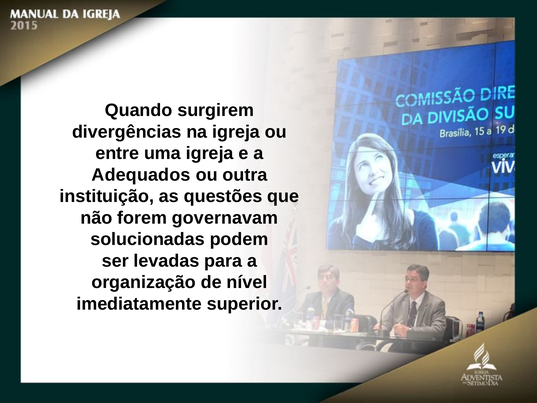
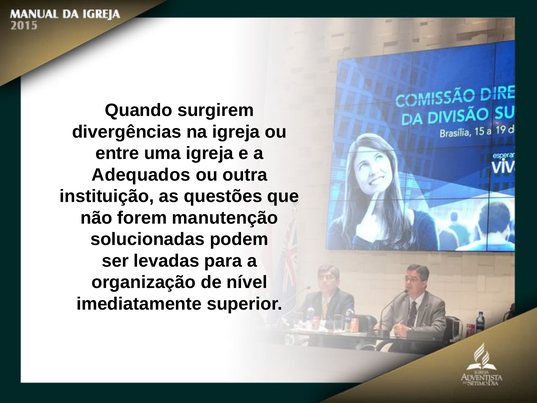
governavam: governavam -> manutenção (225, 218)
